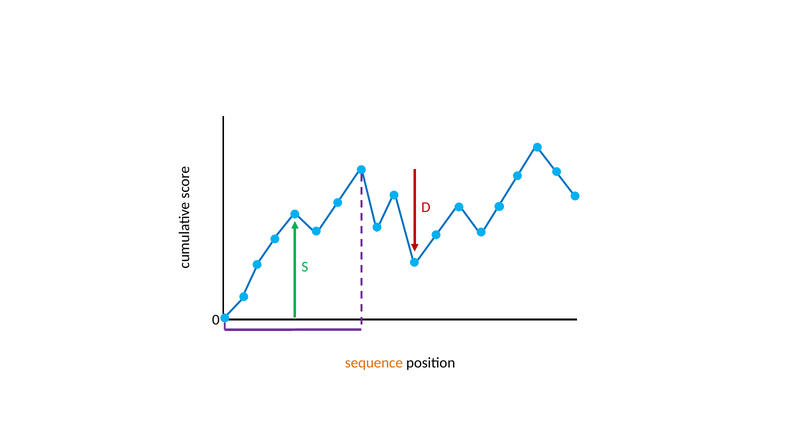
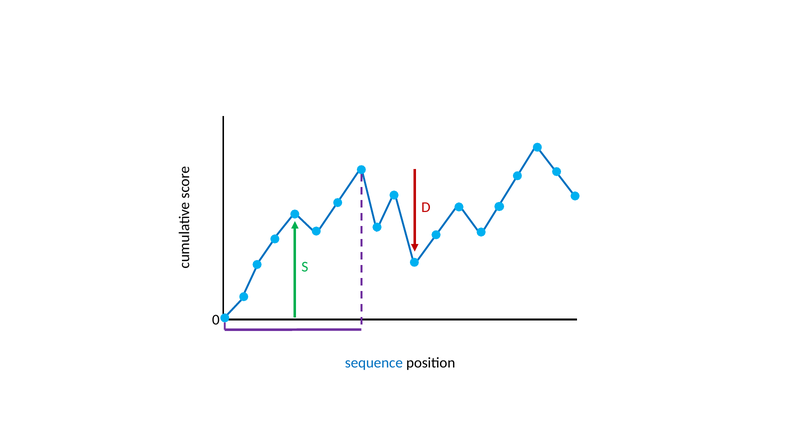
sequence colour: orange -> blue (374, 363)
